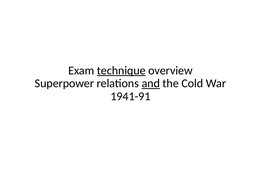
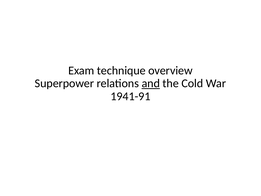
technique underline: present -> none (121, 70)
